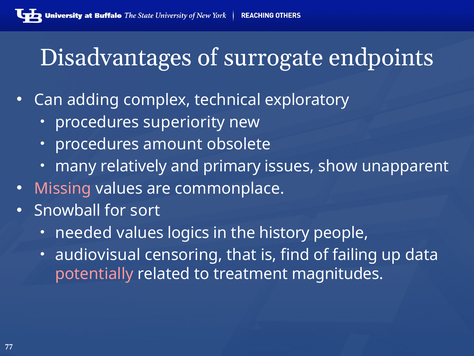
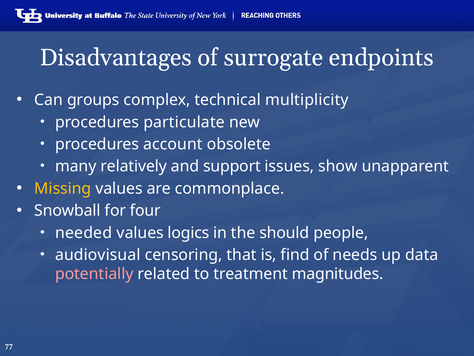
adding: adding -> groups (93, 100)
exploratory: exploratory -> multiplicity (307, 100)
superiority: superiority -> particulate (184, 122)
amount: amount -> account (173, 144)
primary: primary -> support (232, 166)
Missing colour: pink -> yellow (63, 188)
sort: sort -> four (145, 210)
history: history -> should (284, 233)
failing: failing -> needs (355, 255)
